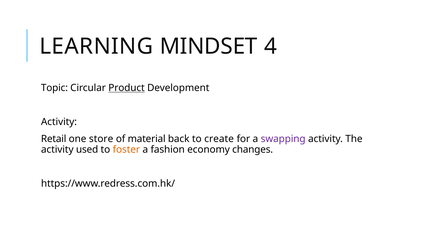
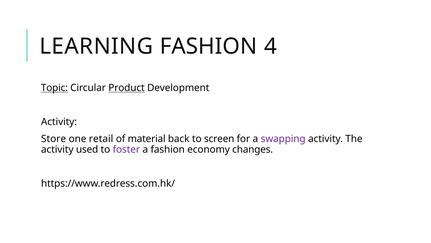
LEARNING MINDSET: MINDSET -> FASHION (209, 46)
Topic underline: none -> present (54, 88)
Retail: Retail -> Store (54, 139)
store: store -> retail (101, 139)
create: create -> screen (219, 139)
foster colour: orange -> purple (126, 149)
